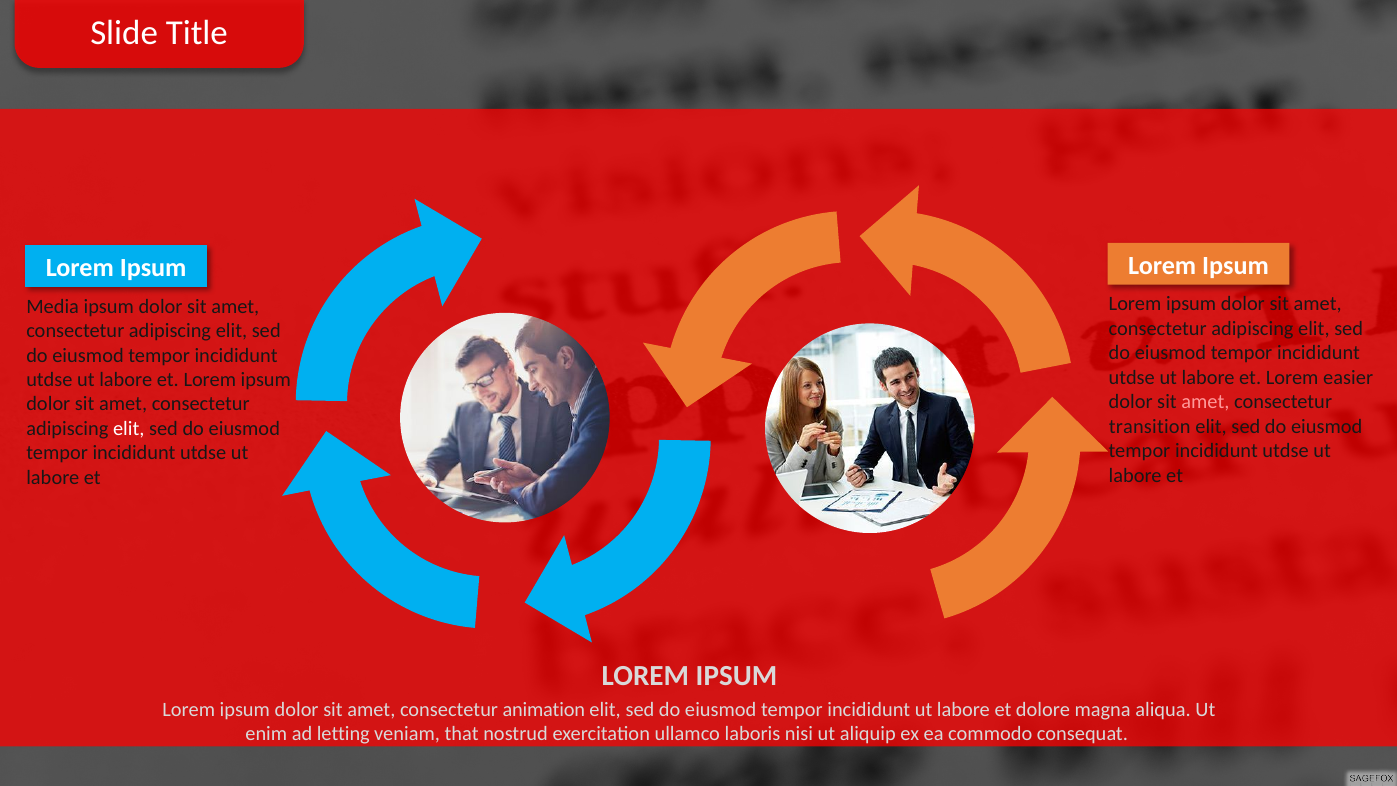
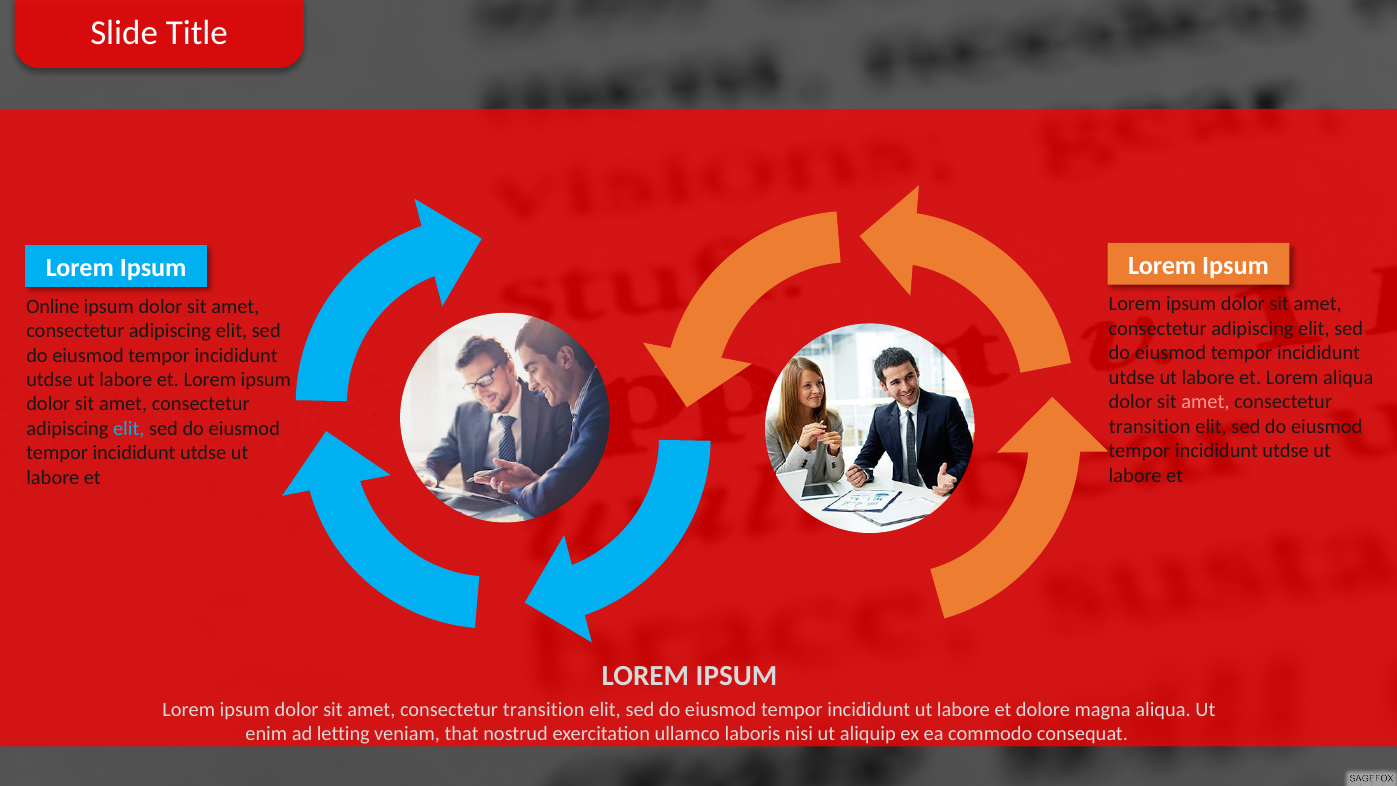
Media: Media -> Online (53, 306)
Lorem easier: easier -> aliqua (1348, 377)
elit colour: white -> light blue (129, 429)
animation: animation -> transition (544, 709)
